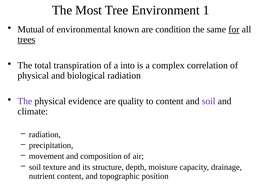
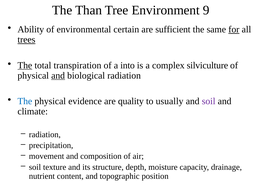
Most: Most -> Than (89, 10)
1: 1 -> 9 (206, 10)
Mutual: Mutual -> Ability (31, 29)
known: known -> certain (126, 29)
condition: condition -> sufficient (173, 29)
The underline: none -> present (25, 65)
correlation: correlation -> silviculture (207, 65)
and underline: none -> present (58, 75)
The colour: purple -> blue (25, 101)
to content: content -> usually (170, 101)
